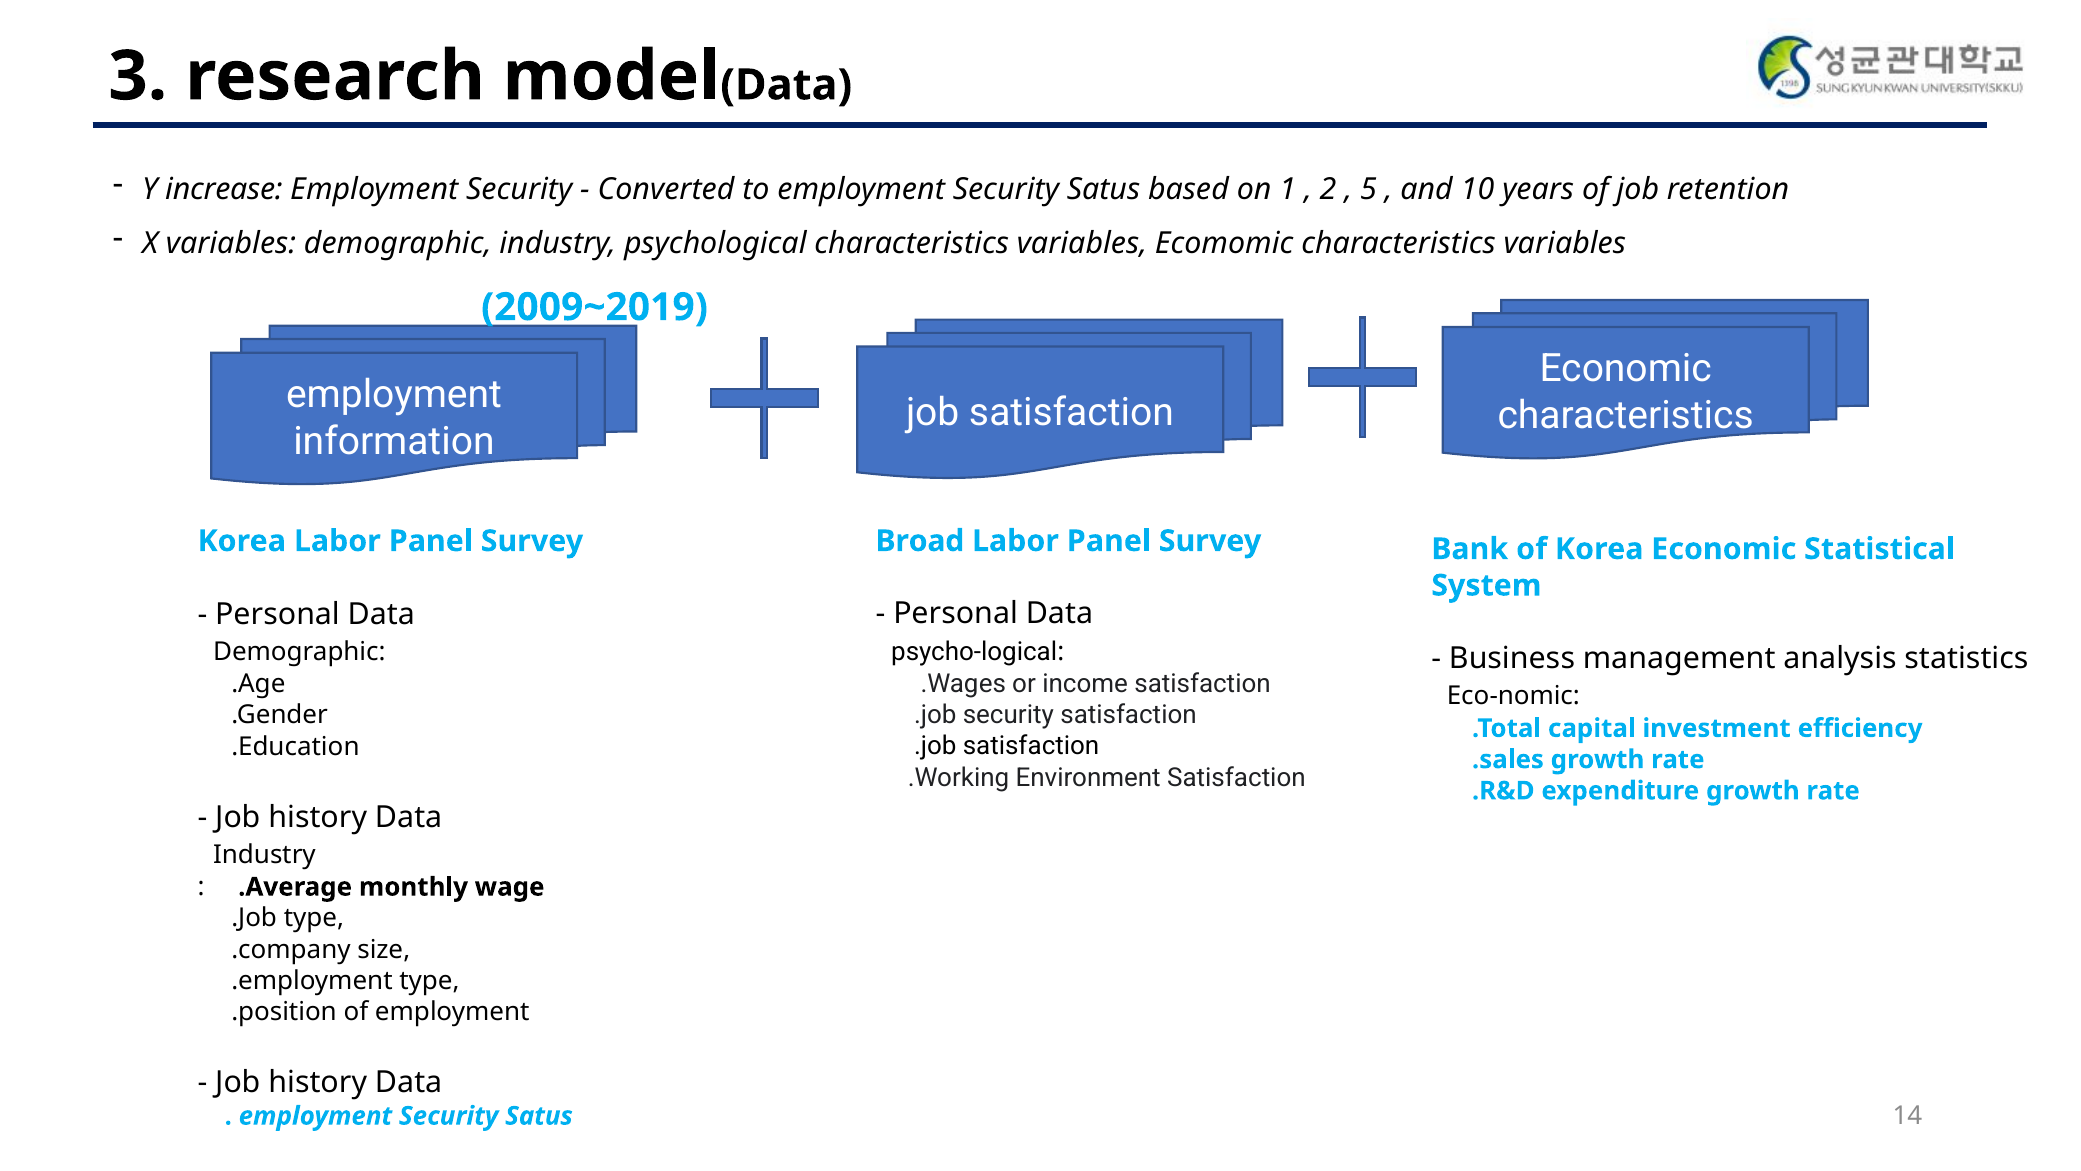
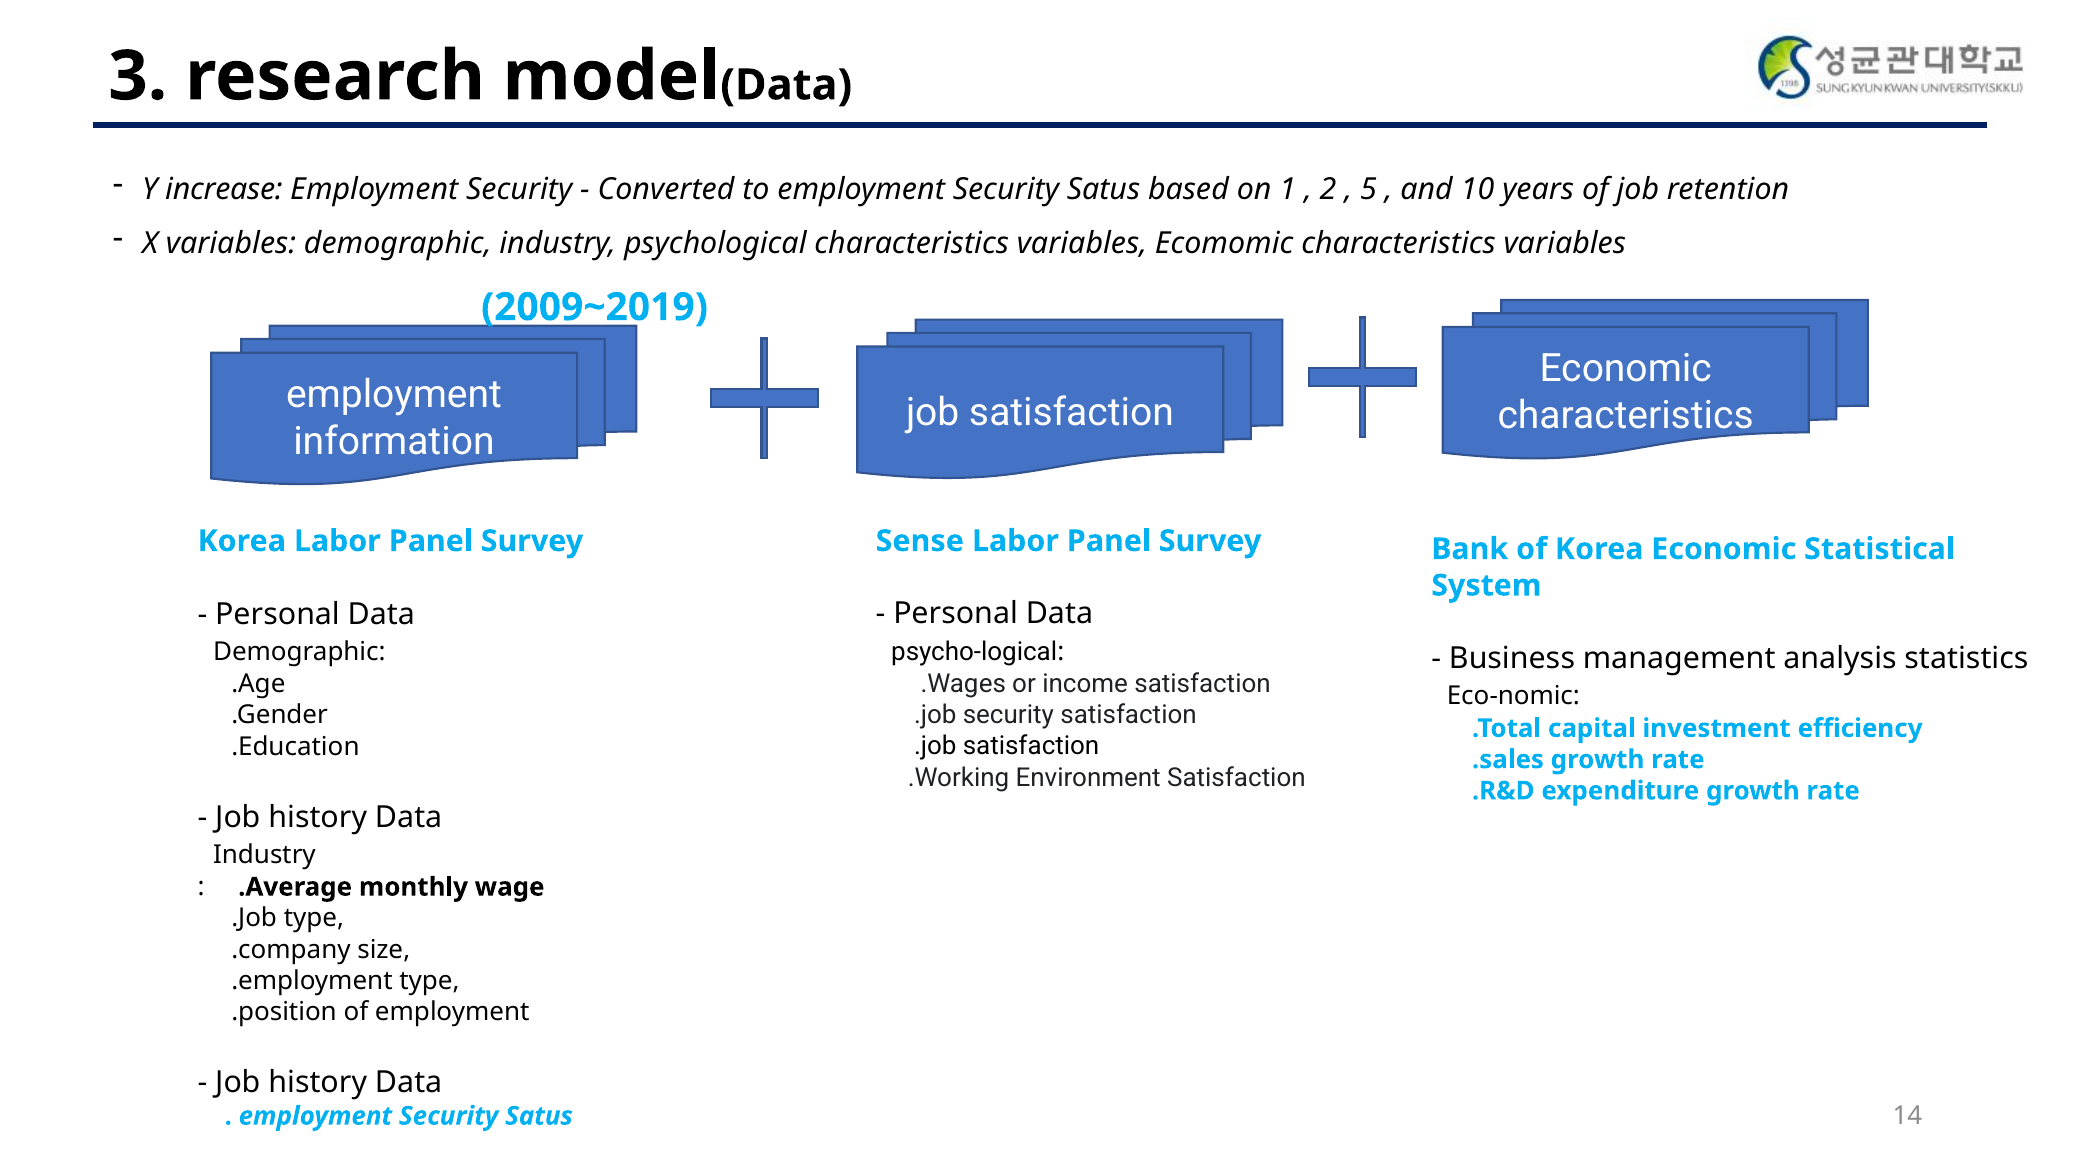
Broad: Broad -> Sense (920, 541)
